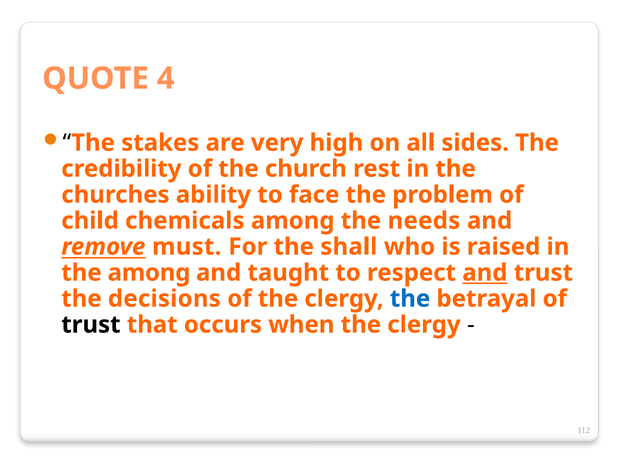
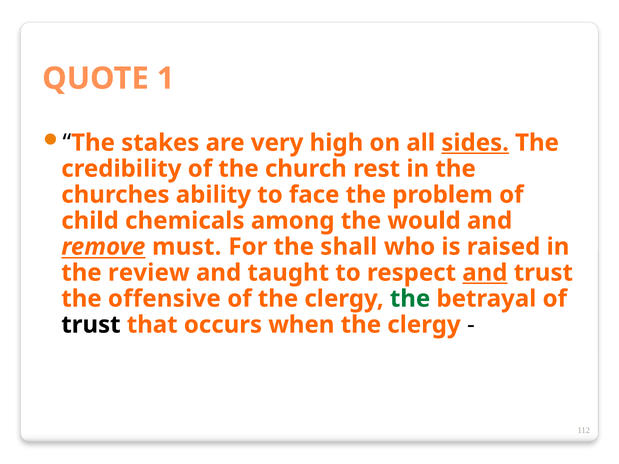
4: 4 -> 1 (166, 79)
sides underline: none -> present (475, 143)
needs: needs -> would (424, 221)
the among: among -> review (149, 273)
decisions: decisions -> offensive (164, 299)
the colour: blue -> green (410, 299)
